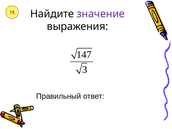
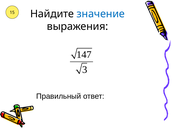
значение colour: purple -> blue (101, 14)
